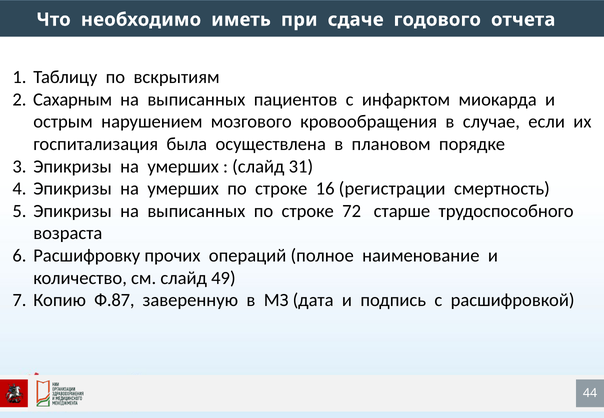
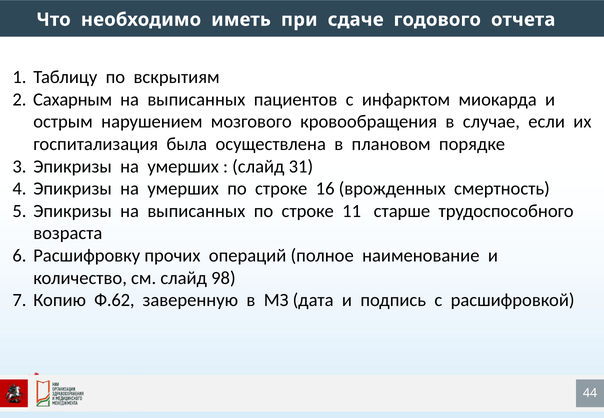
регистрации: регистрации -> врожденных (392, 189)
72: 72 -> 11 (352, 211)
49: 49 -> 98 (223, 278)
Ф.87: Ф.87 -> Ф.62 (114, 300)
